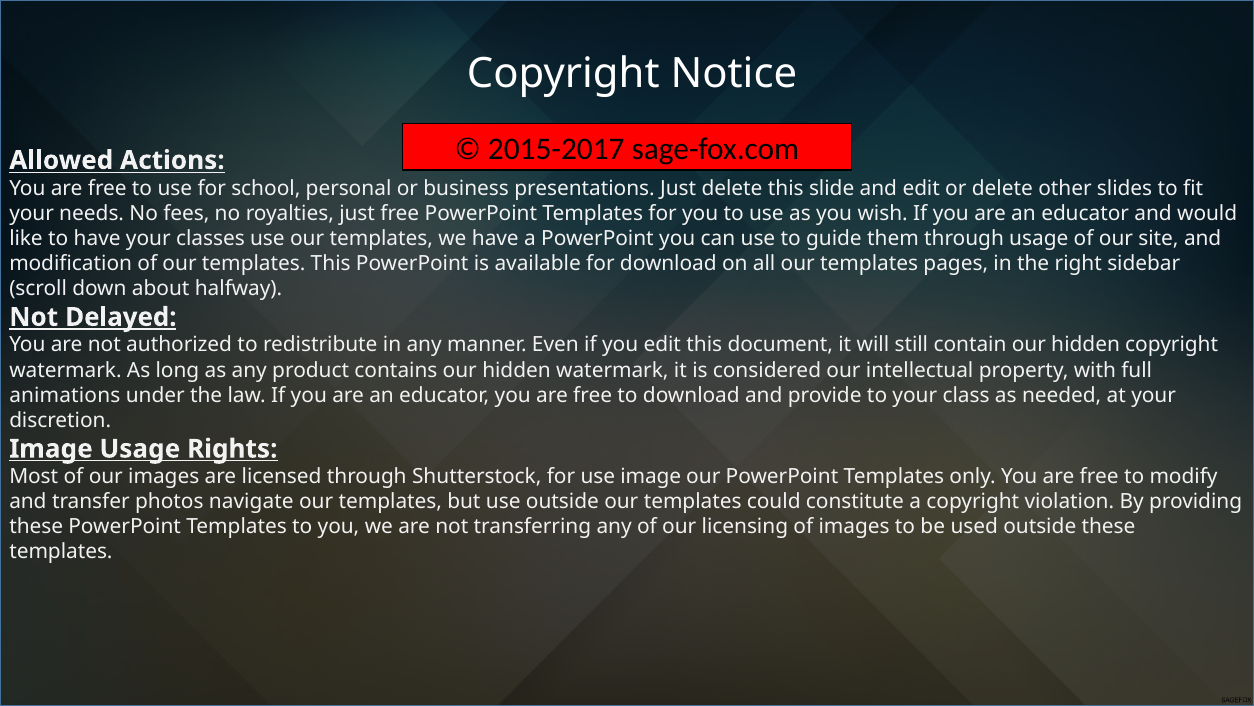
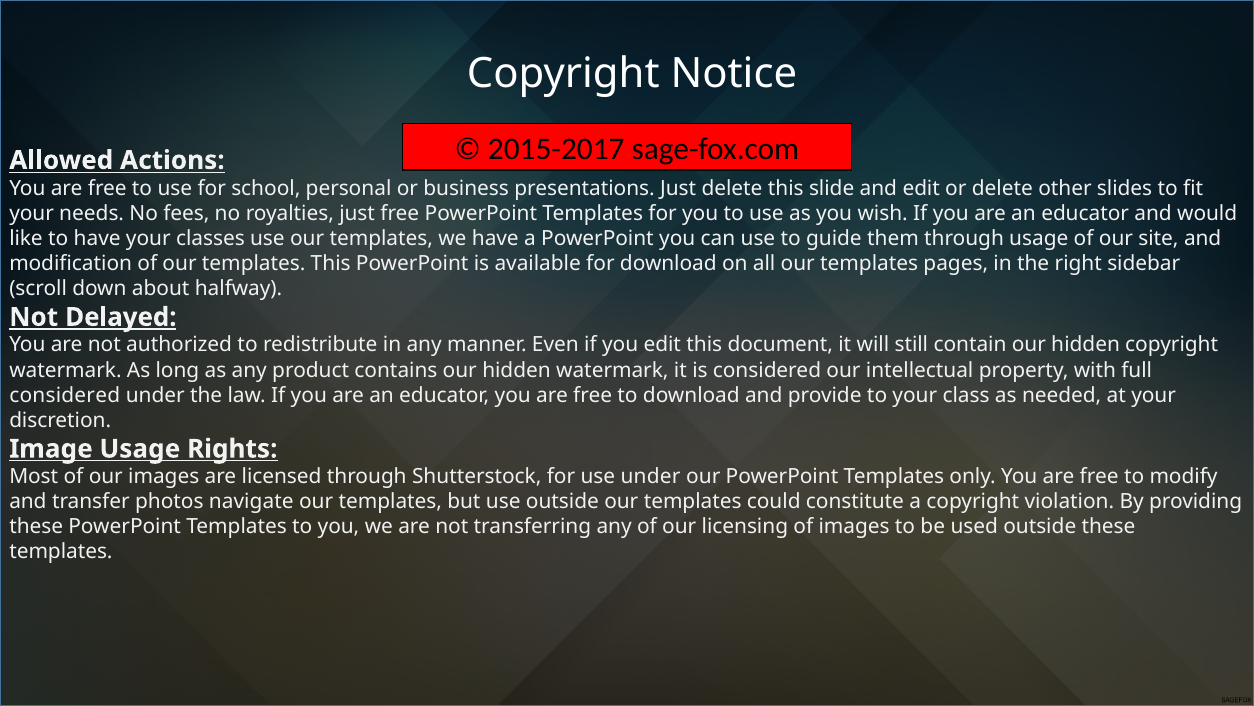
animations: animations -> considered (65, 395)
use image: image -> under (651, 476)
